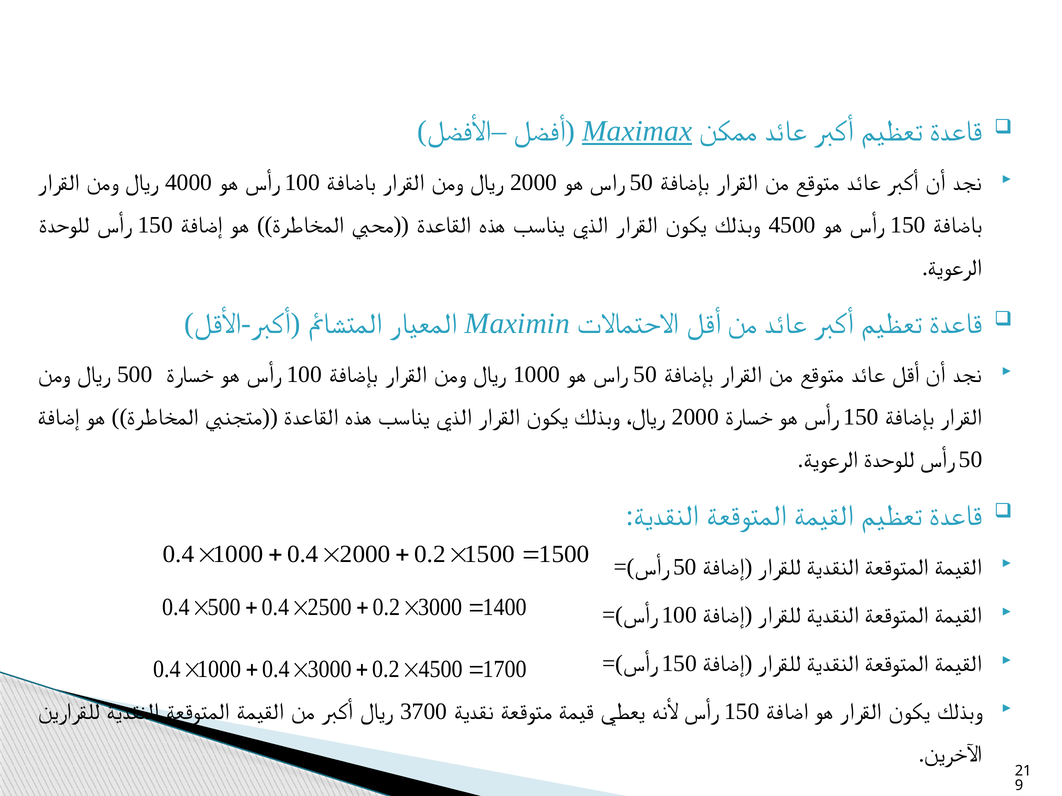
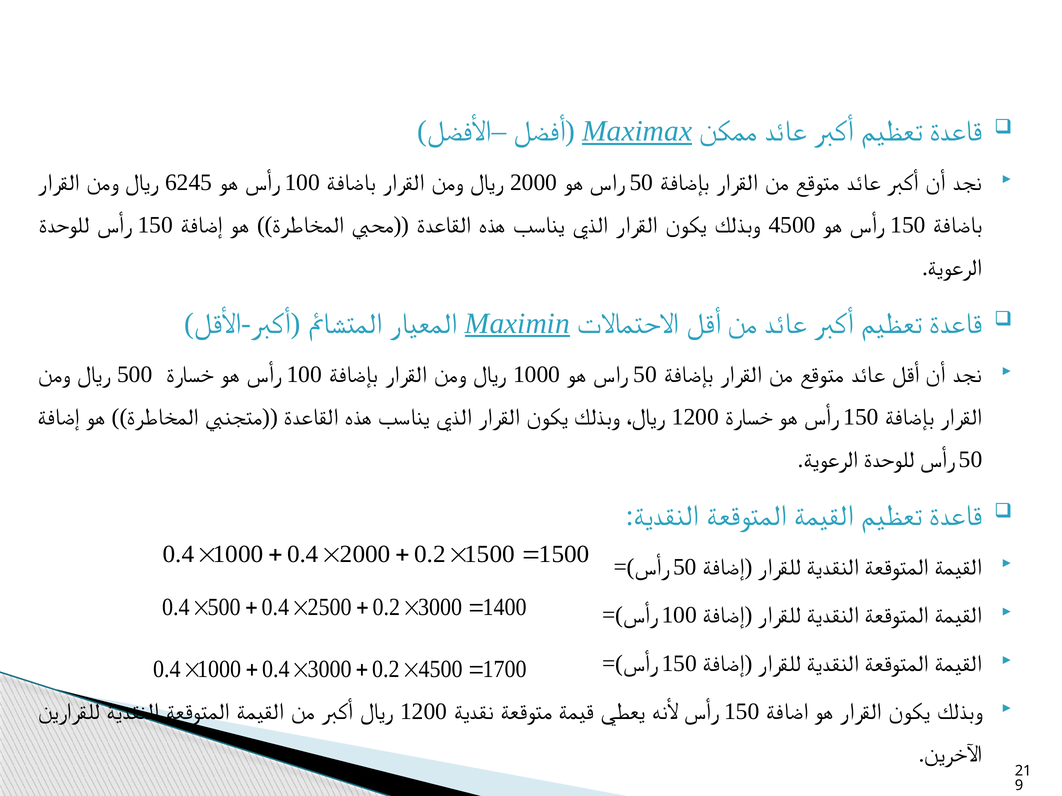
4000: 4000 -> 6245 (189, 183)
Maximin underline: none -> present (517, 323)
2000: 2000 -> 1200 (695, 417)
3700: 3700 -> 1200 (424, 712)
